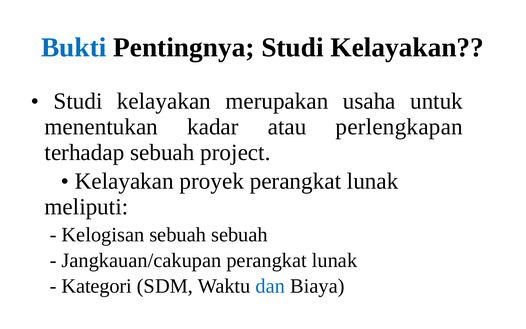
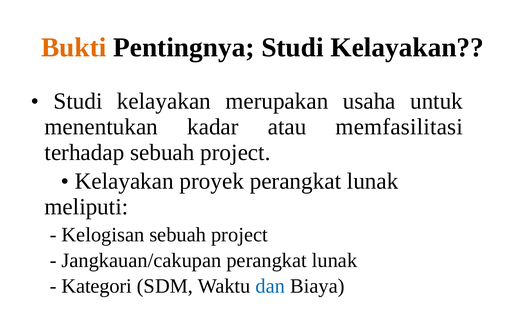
Bukti colour: blue -> orange (74, 47)
perlengkapan: perlengkapan -> memfasilitasi (399, 127)
Kelogisan sebuah sebuah: sebuah -> project (239, 234)
